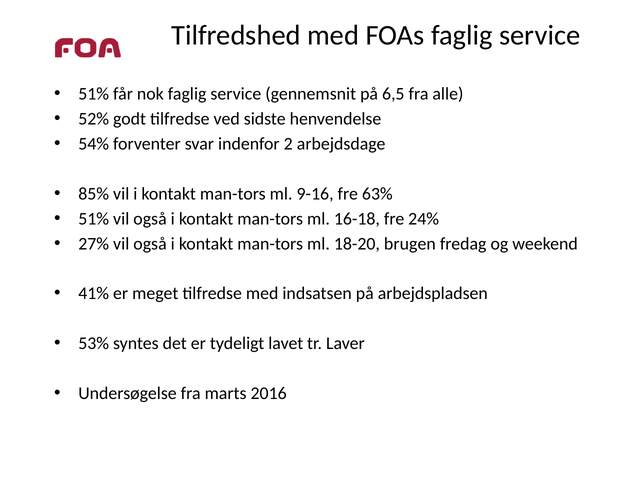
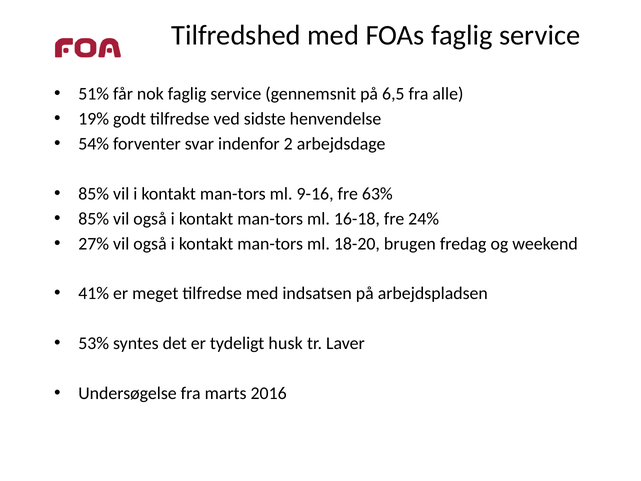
52%: 52% -> 19% (94, 119)
51%: 51% -> 85% (94, 219)
lavet: lavet -> husk (286, 343)
